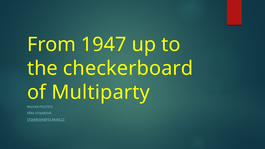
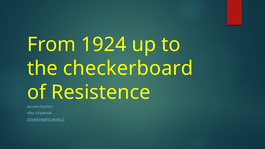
1947: 1947 -> 1924 (104, 45)
Multiparty: Multiparty -> Resistence (101, 92)
